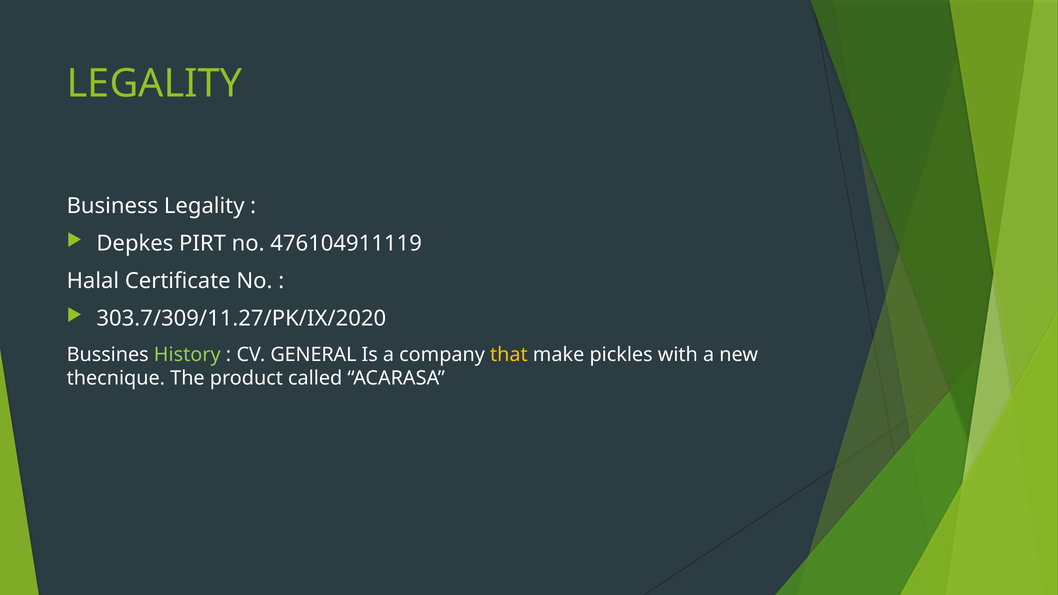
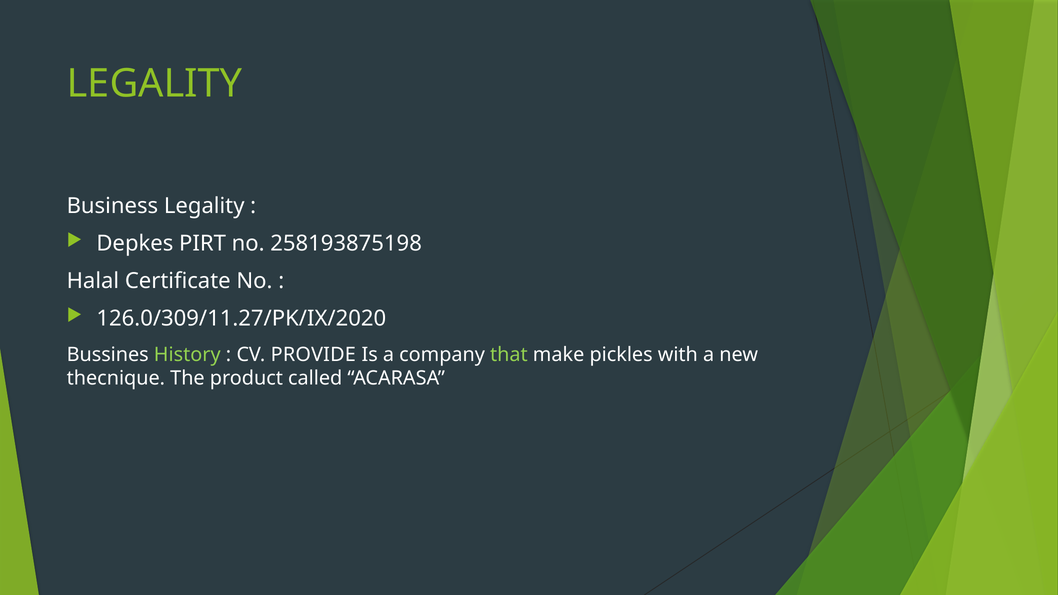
476104911119: 476104911119 -> 258193875198 (346, 244)
303.7/309/11.27/PK/IX/2020: 303.7/309/11.27/PK/IX/2020 -> 126.0/309/11.27/PK/IX/2020 (241, 319)
GENERAL: GENERAL -> PROVIDE (313, 355)
that colour: yellow -> light green (509, 355)
